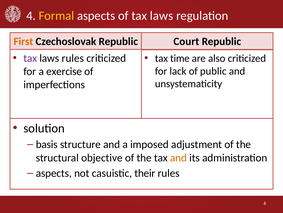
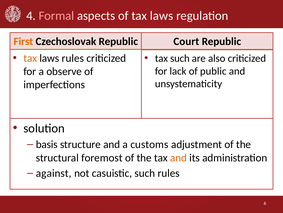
Formal colour: yellow -> pink (56, 16)
tax colour: purple -> orange (30, 58)
tax time: time -> such (180, 58)
exercise: exercise -> observe (64, 71)
imposed: imposed -> customs (149, 144)
objective: objective -> foremost (102, 157)
aspects: aspects -> against (54, 173)
casuistic their: their -> such (145, 173)
